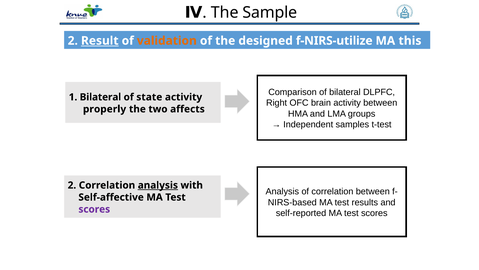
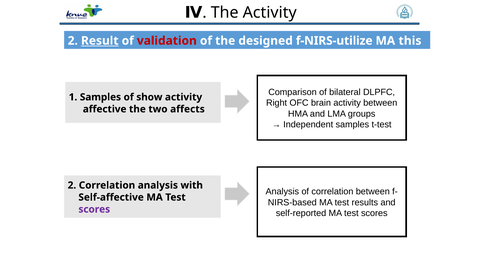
The Sample: Sample -> Activity (270, 12)
validation colour: orange -> red (167, 41)
1 Bilateral: Bilateral -> Samples (100, 97)
state: state -> show (149, 97)
properly: properly -> affective (105, 109)
analysis underline: present -> none (158, 185)
